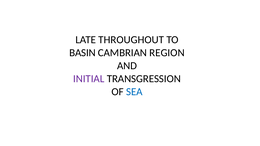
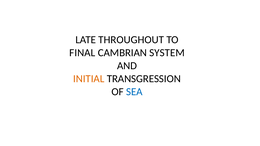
BASIN: BASIN -> FINAL (82, 53)
REGION: REGION -> SYSTEM (167, 53)
INITIAL colour: purple -> orange (89, 79)
